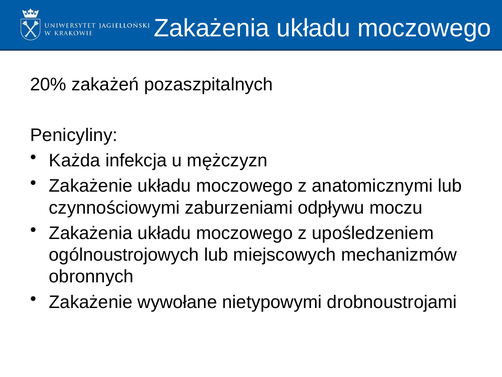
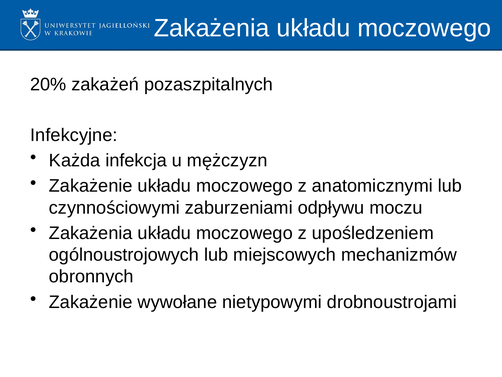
Penicyliny: Penicyliny -> Infekcyjne (74, 135)
